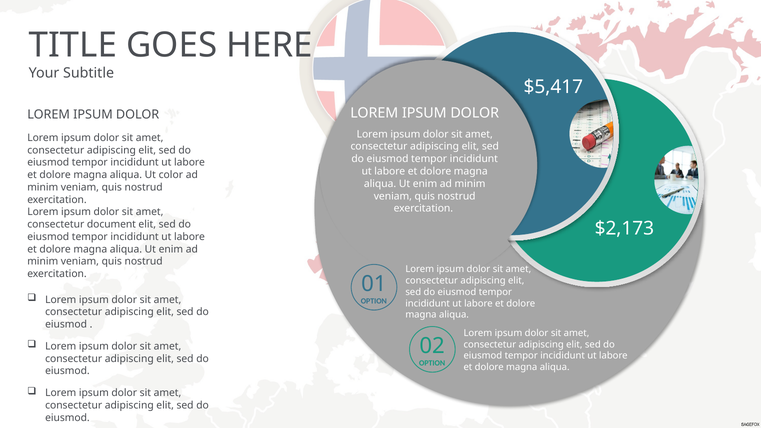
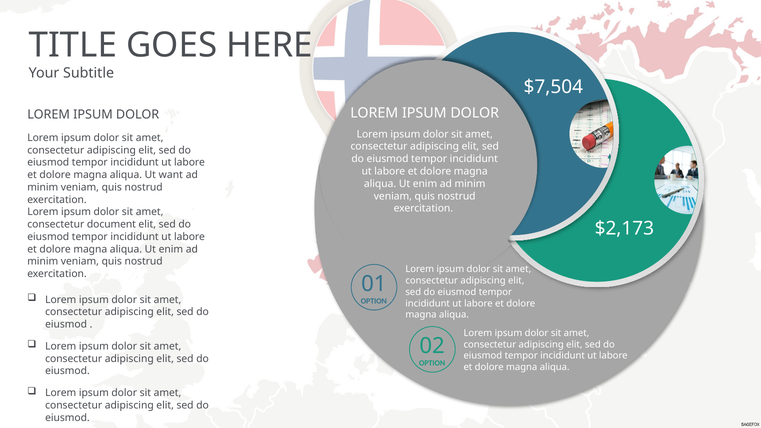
$5,417: $5,417 -> $7,504 (553, 87)
color: color -> want (171, 175)
